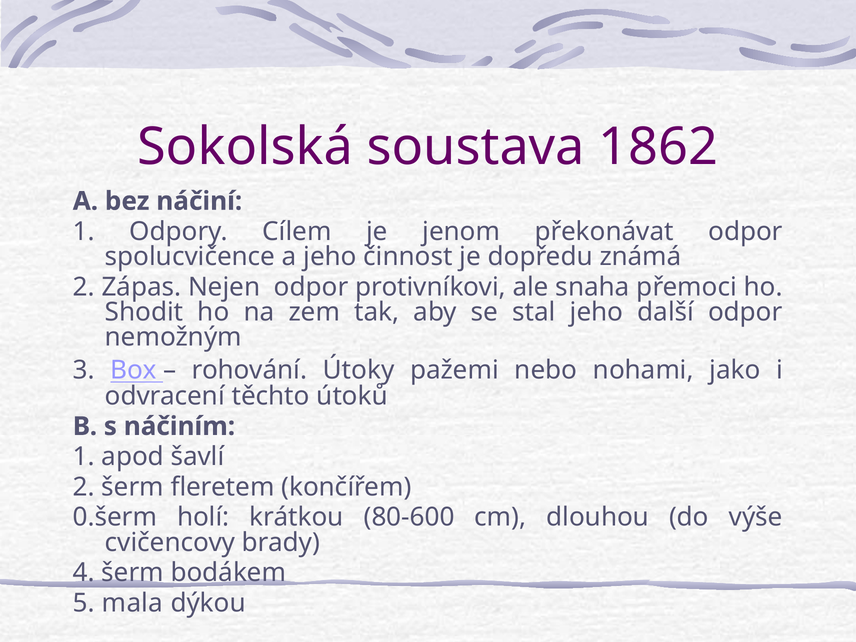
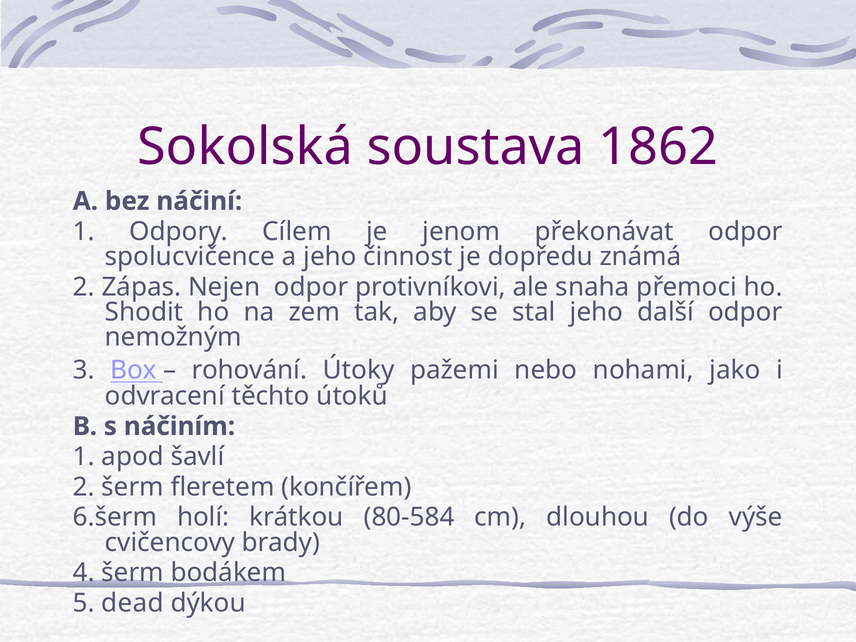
0.šerm: 0.šerm -> 6.šerm (115, 517)
80-600: 80-600 -> 80-584 (409, 517)
mala: mala -> dead (133, 603)
